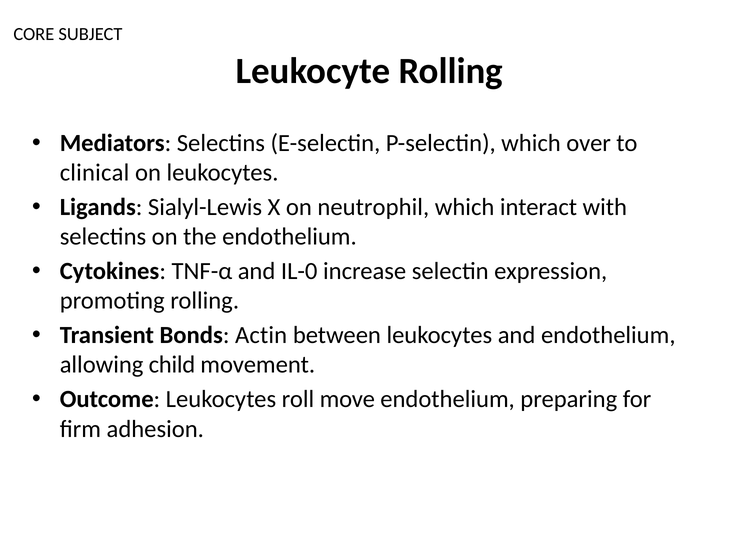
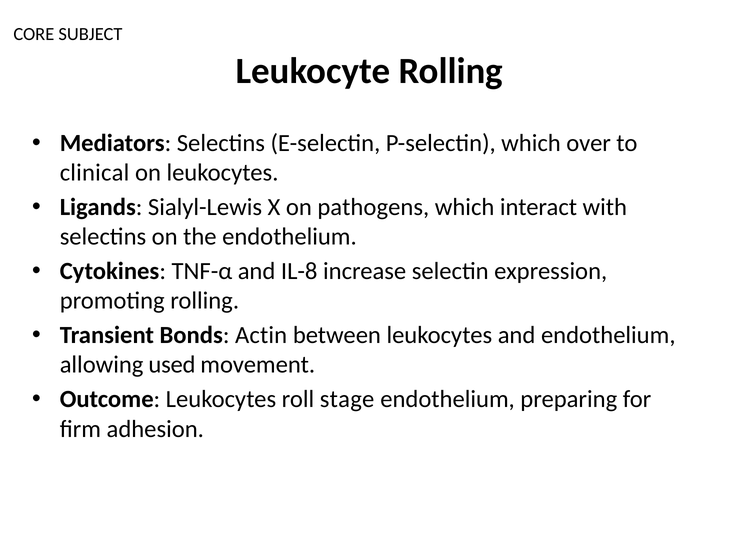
neutrophil: neutrophil -> pathogens (373, 207)
IL-0: IL-0 -> IL-8 (299, 271)
child: child -> used (172, 365)
move: move -> stage (347, 400)
